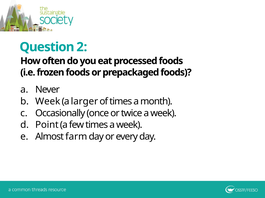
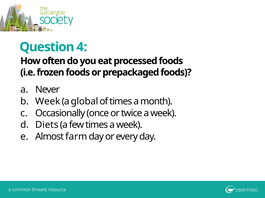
2: 2 -> 4 (82, 47)
larger: larger -> global (84, 102)
Point: Point -> Diets (47, 125)
